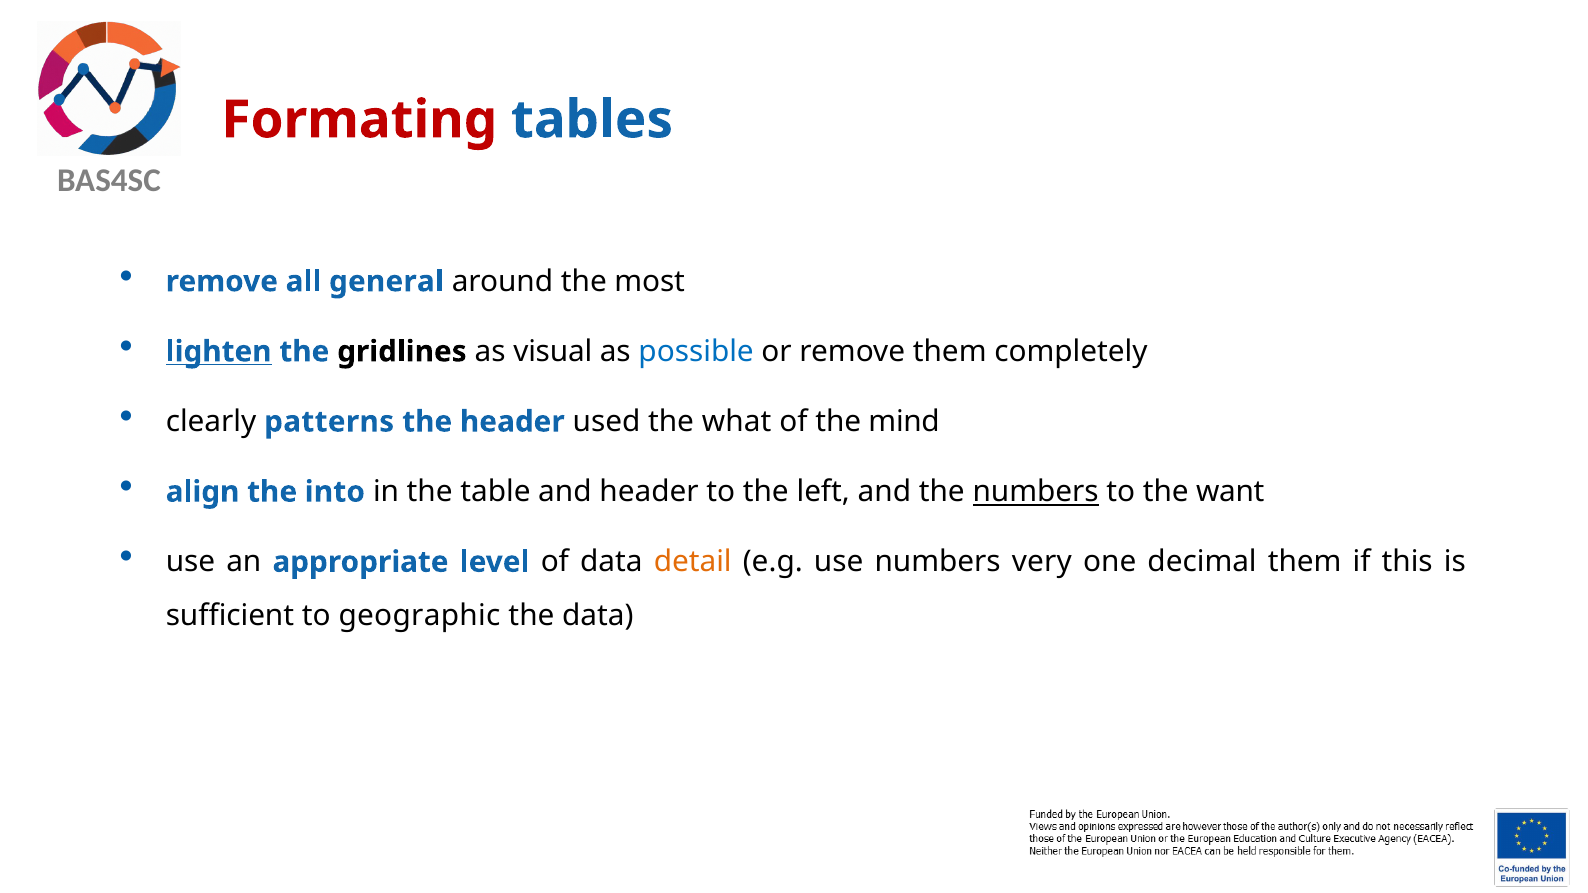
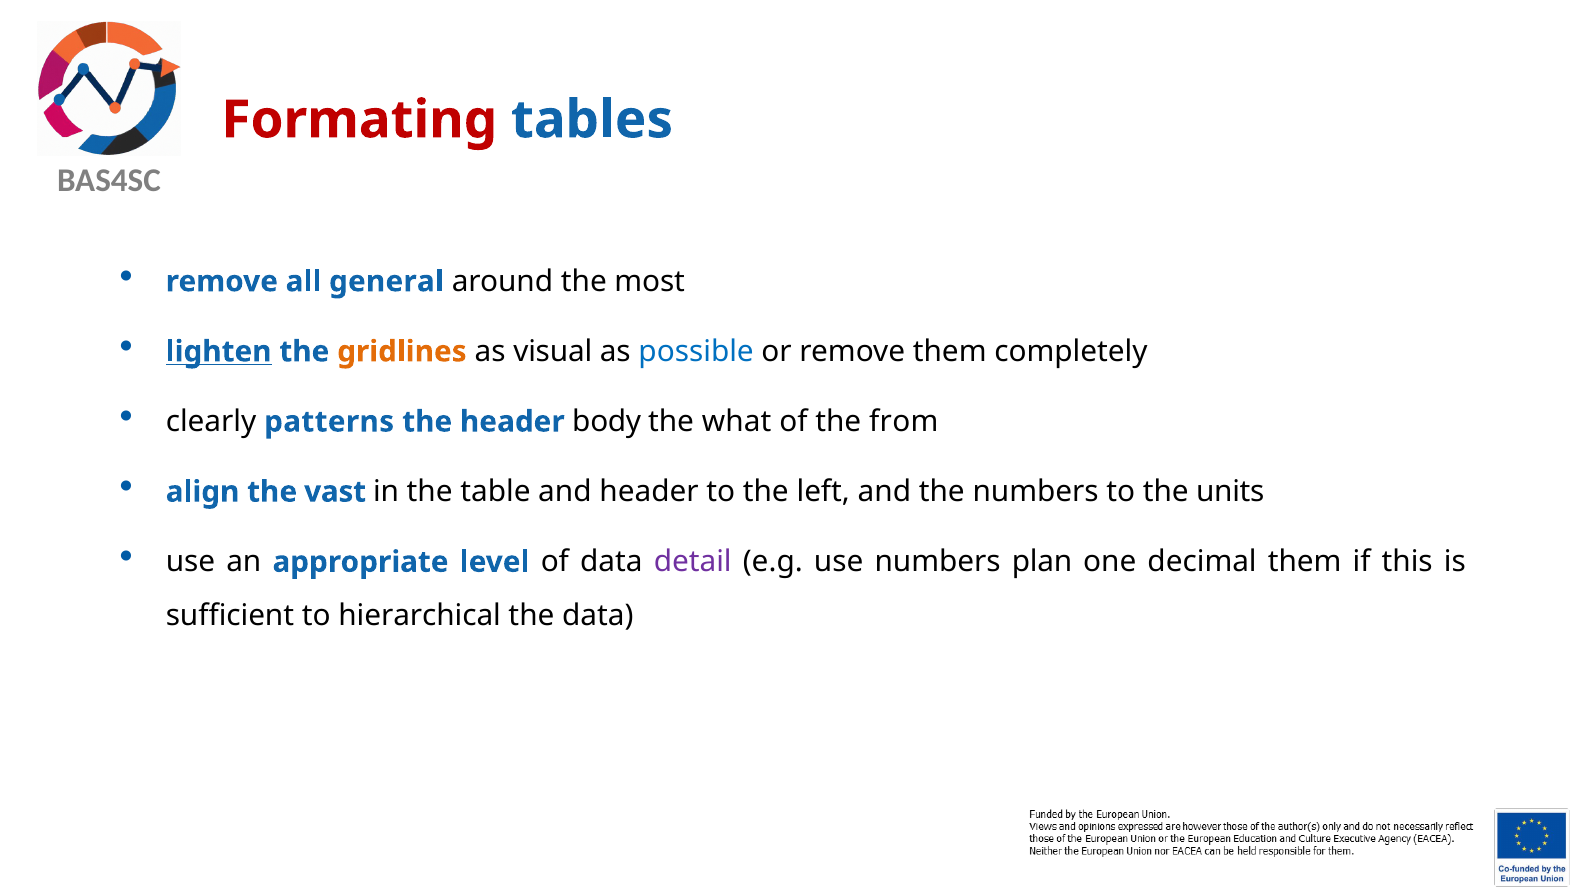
gridlines colour: black -> orange (402, 352)
used: used -> body (607, 422)
mind: mind -> from (904, 422)
into: into -> vast (335, 492)
numbers underline: present -> none (1036, 492)
want: want -> units (1230, 492)
detail colour: orange -> purple (693, 562)
very: very -> plan (1042, 562)
geographic: geographic -> hierarchical (420, 616)
